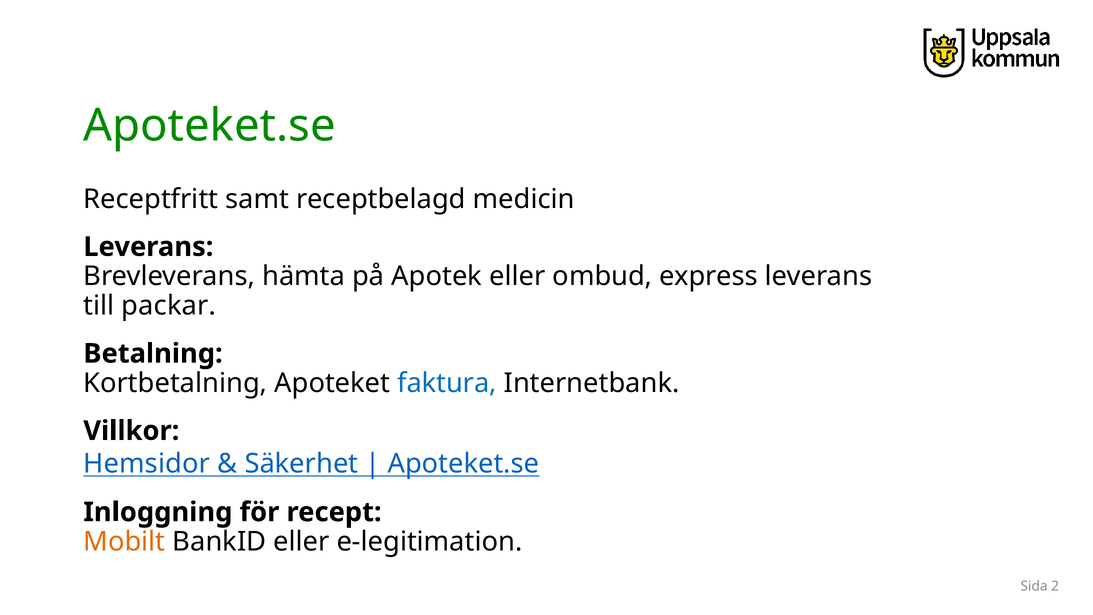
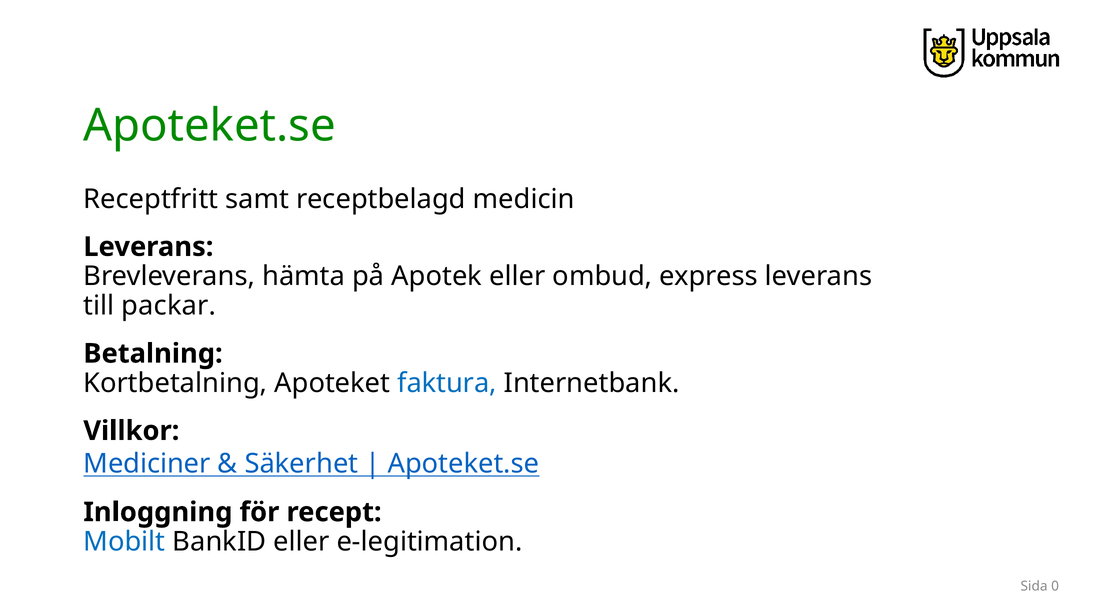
Hemsidor: Hemsidor -> Mediciner (147, 463)
Mobilt colour: orange -> blue (124, 542)
2: 2 -> 0 (1055, 586)
